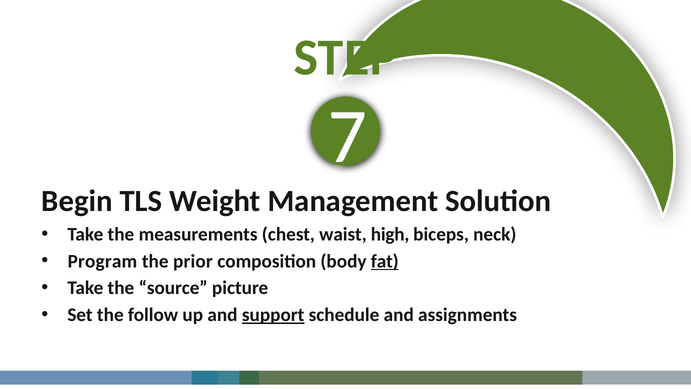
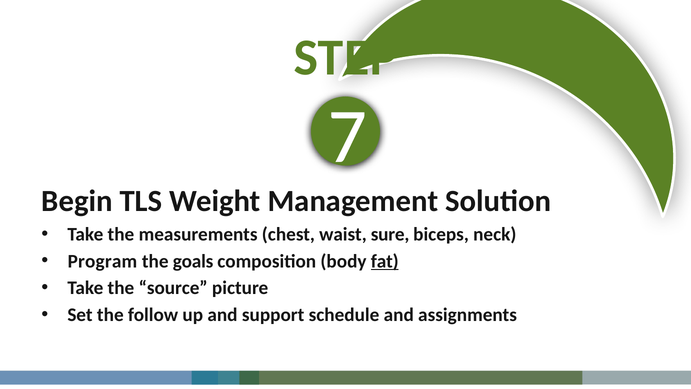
high: high -> sure (390, 234)
prior: prior -> goals (193, 261)
support underline: present -> none (273, 315)
